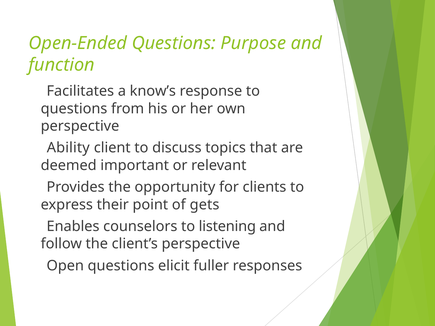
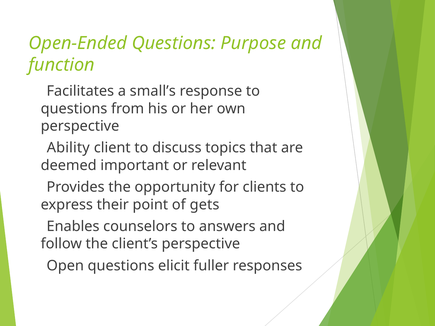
know’s: know’s -> small’s (153, 91)
listening: listening -> answers (227, 227)
